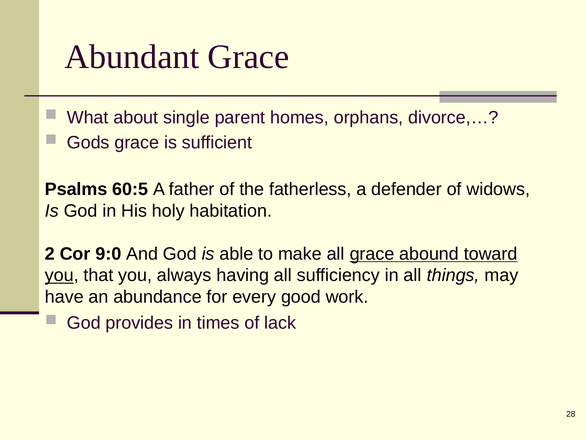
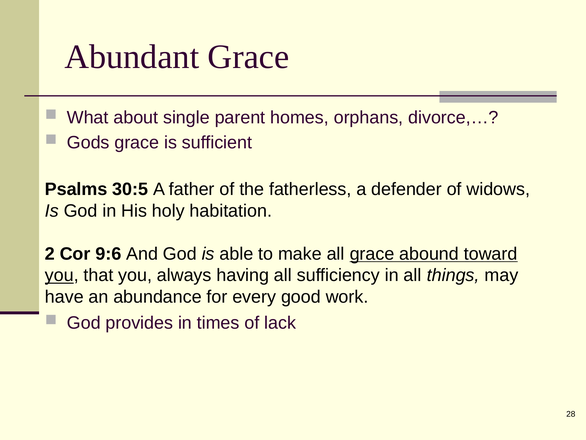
60:5: 60:5 -> 30:5 (130, 189)
9:0: 9:0 -> 9:6 (108, 254)
